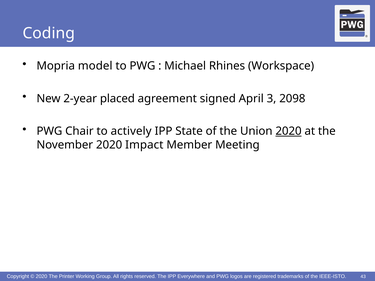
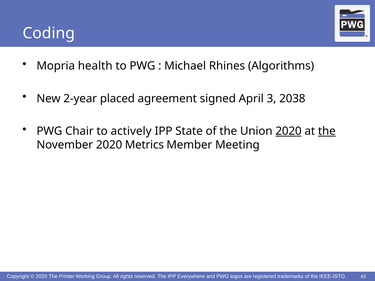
model: model -> health (95, 66)
Workspace: Workspace -> Algorithms (281, 66)
2098: 2098 -> 2038 (292, 99)
the underline: none -> present (327, 131)
Impact: Impact -> Metrics (144, 145)
